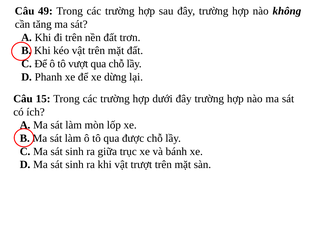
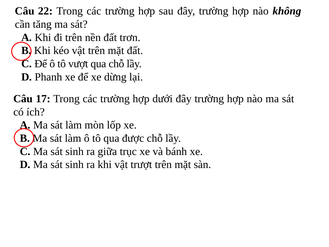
49: 49 -> 22 (45, 11)
15: 15 -> 17 (43, 99)
